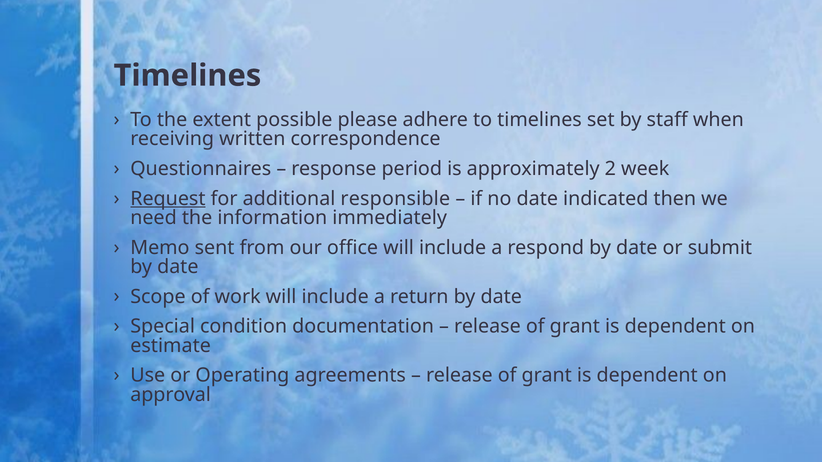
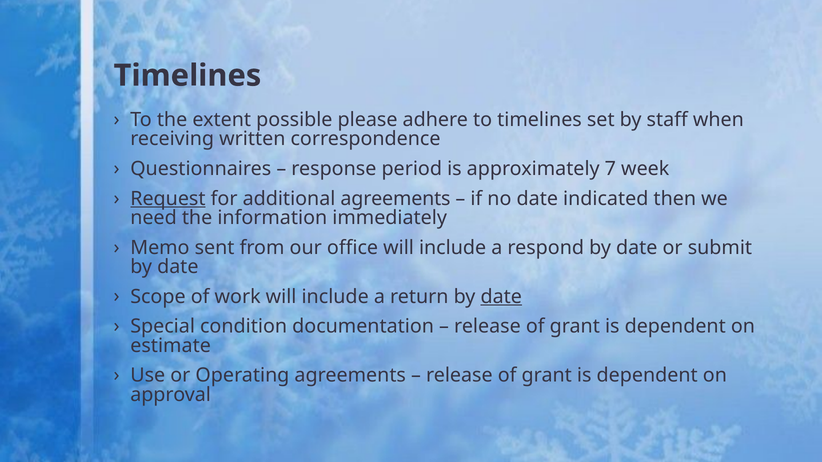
2: 2 -> 7 (610, 169)
additional responsible: responsible -> agreements (395, 199)
date underline: none -> present (501, 297)
